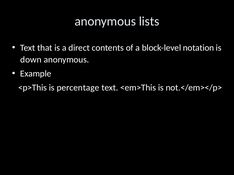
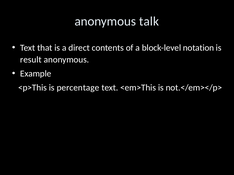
lists: lists -> talk (149, 21)
down: down -> result (31, 60)
